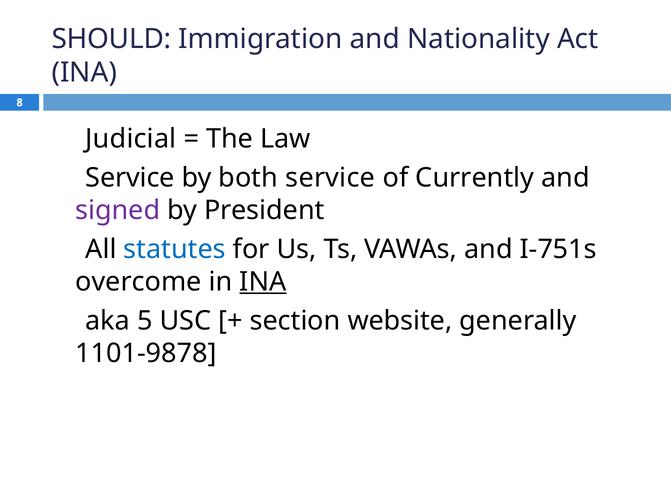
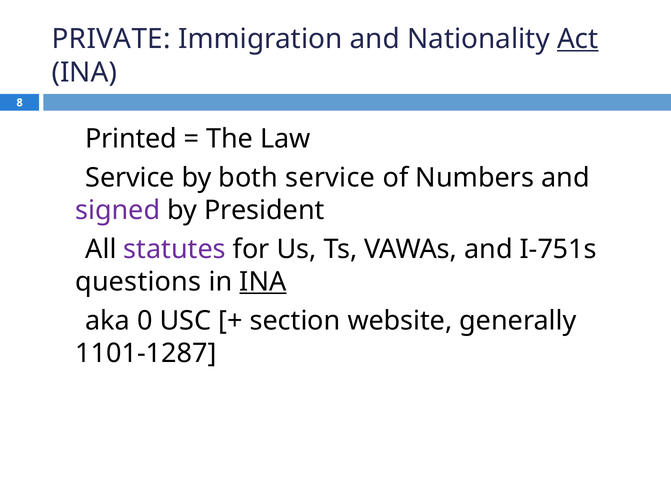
SHOULD: SHOULD -> PRIVATE (111, 39)
Act underline: none -> present (578, 39)
Judicial: Judicial -> Printed (131, 139)
Currently: Currently -> Numbers (475, 178)
statutes colour: blue -> purple (175, 249)
overcome: overcome -> questions (138, 282)
5: 5 -> 0 (145, 321)
1101-9878: 1101-9878 -> 1101-1287 (146, 353)
